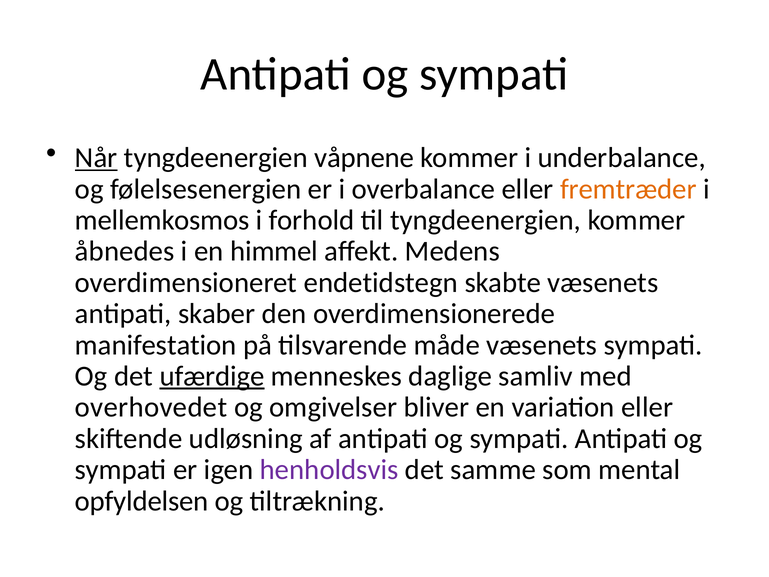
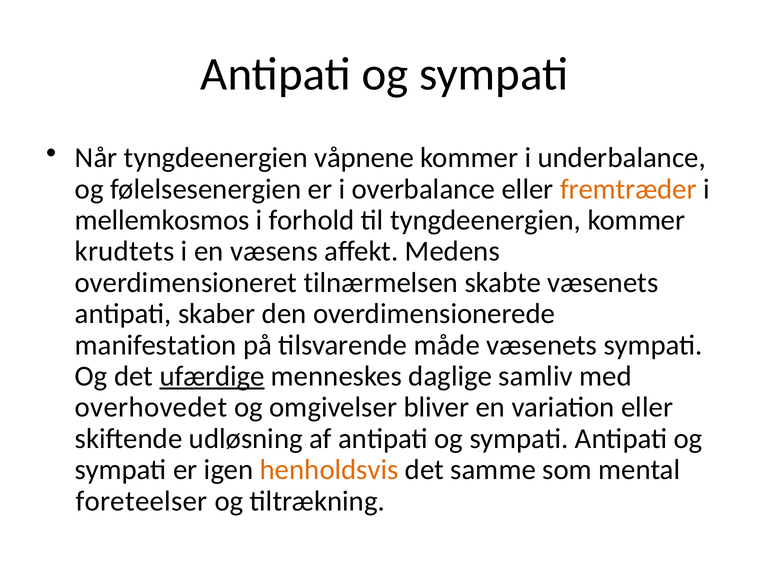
Når underline: present -> none (96, 158)
åbnedes: åbnedes -> krudtets (125, 251)
himmel: himmel -> væsens (274, 251)
endetidstegn: endetidstegn -> tilnærmelsen (381, 282)
henholdsvis colour: purple -> orange (329, 470)
opfyldelsen: opfyldelsen -> foreteelser (141, 501)
